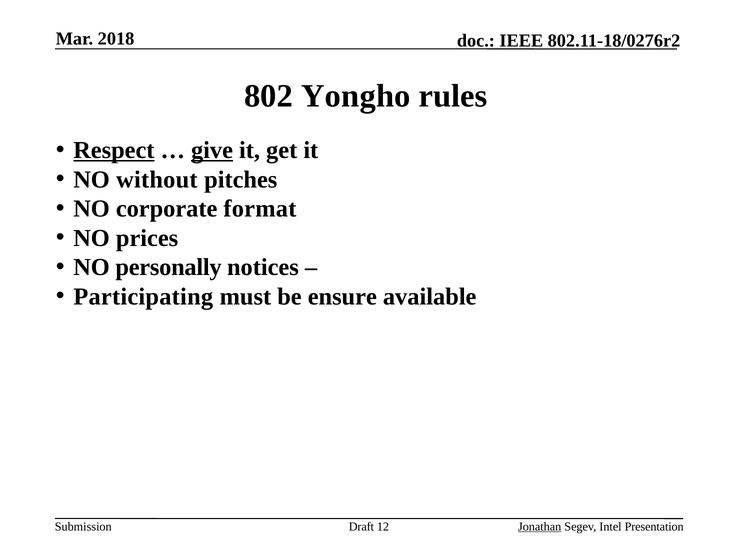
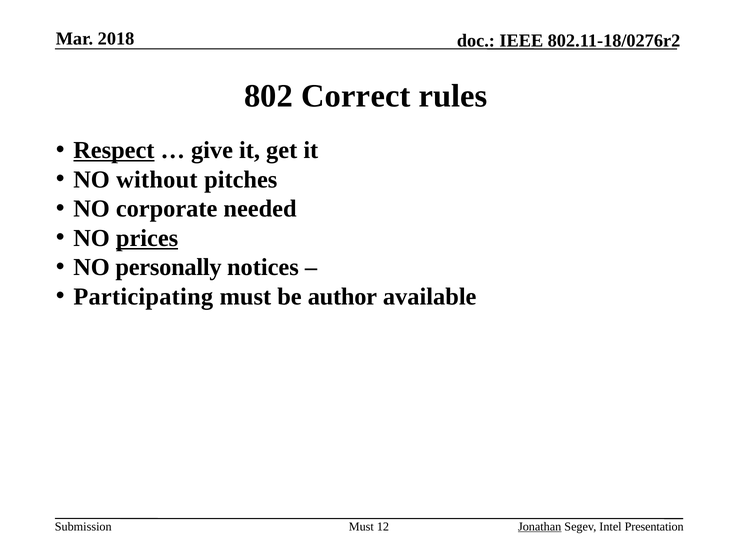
Yongho: Yongho -> Correct (356, 96)
give underline: present -> none (212, 150)
format: format -> needed (260, 209)
prices underline: none -> present (147, 238)
ensure: ensure -> author (342, 297)
Draft: Draft -> Must (361, 527)
